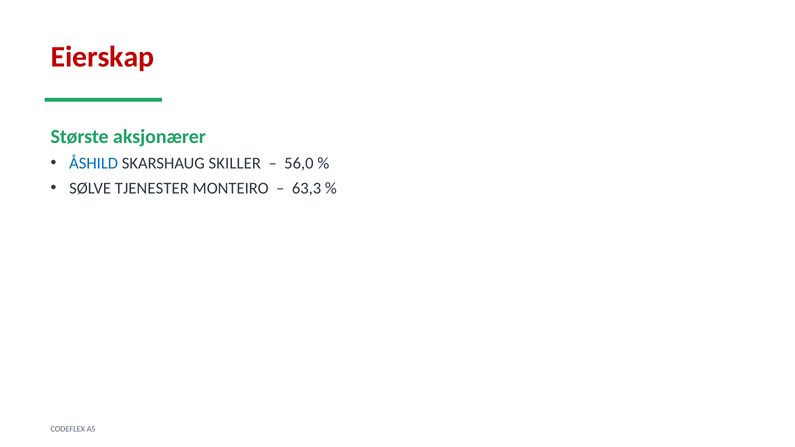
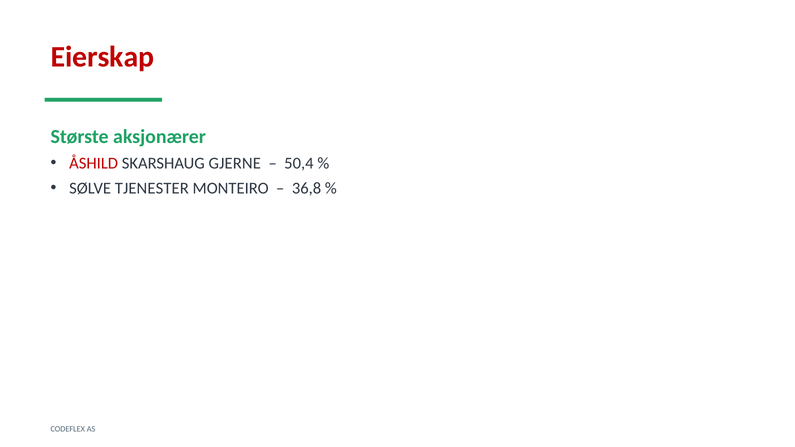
ÅSHILD colour: blue -> red (94, 163)
SKILLER: SKILLER -> GJERNE (235, 163)
56,0: 56,0 -> 50,4 (299, 163)
63,3: 63,3 -> 36,8 (307, 188)
